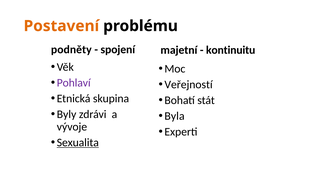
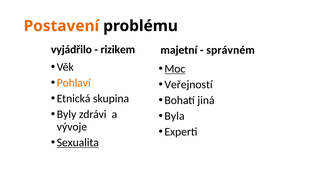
podněty: podněty -> vyjádřilo (71, 50)
spojení: spojení -> rizikem (118, 50)
kontinuitu: kontinuitu -> správném (231, 50)
Moc underline: none -> present (175, 69)
Pohlaví colour: purple -> orange (74, 83)
stát: stát -> jiná (206, 100)
